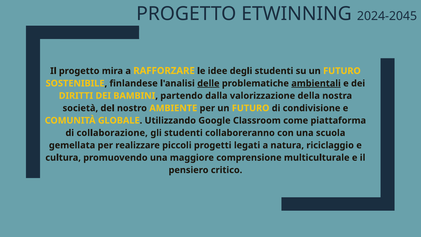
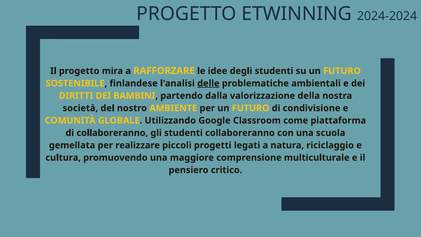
2024-2045: 2024-2045 -> 2024-2024 (387, 16)
ambientali underline: present -> none (316, 83)
di collaborazione: collaborazione -> collaboreranno (112, 133)
